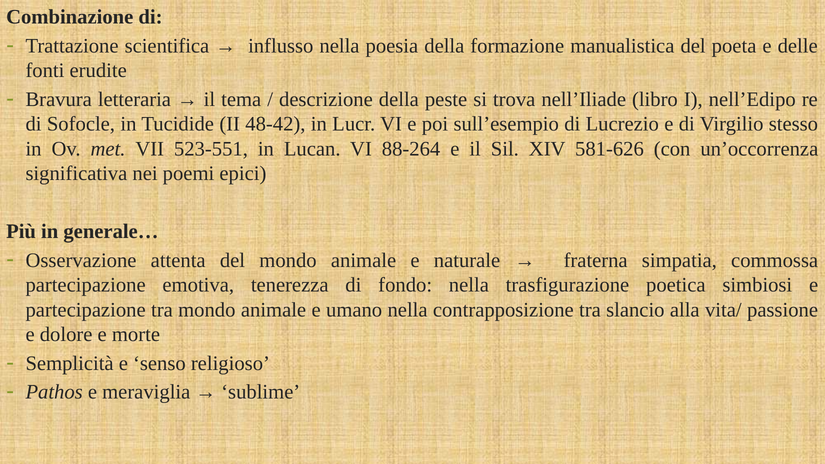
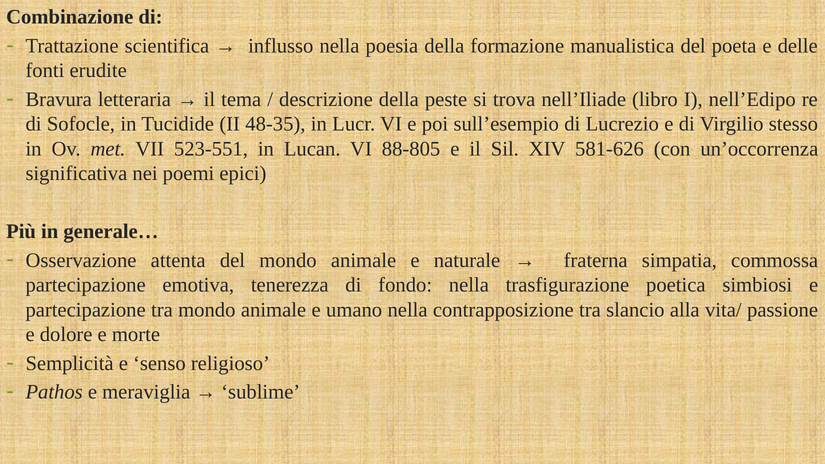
48-42: 48-42 -> 48-35 (275, 124)
88-264: 88-264 -> 88-805 (411, 149)
